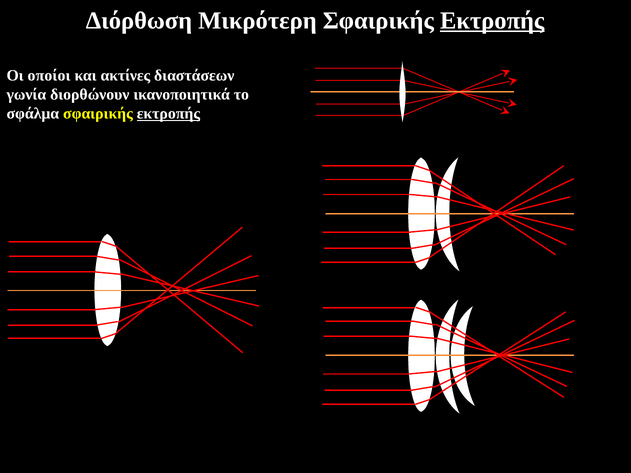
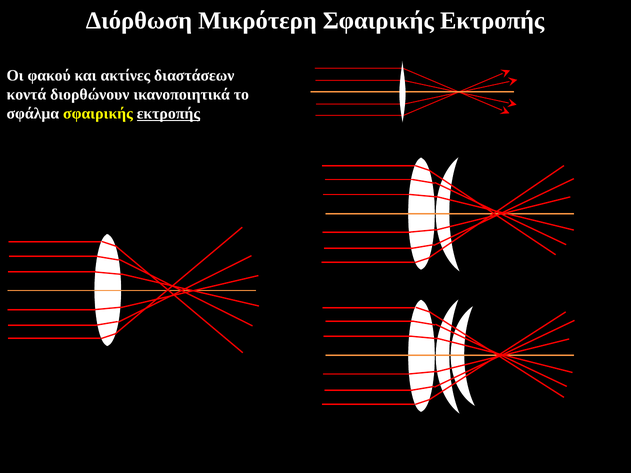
Εκτροπής underline: present -> none (492, 21)
οποίοι: οποίοι -> φακού (49, 76)
γωνία: γωνία -> κοντά (26, 95)
